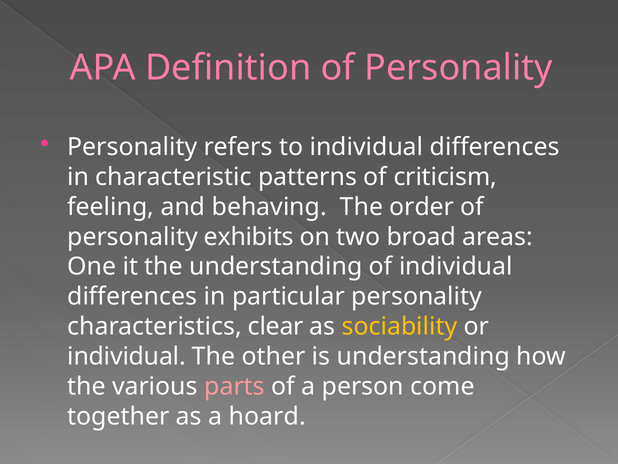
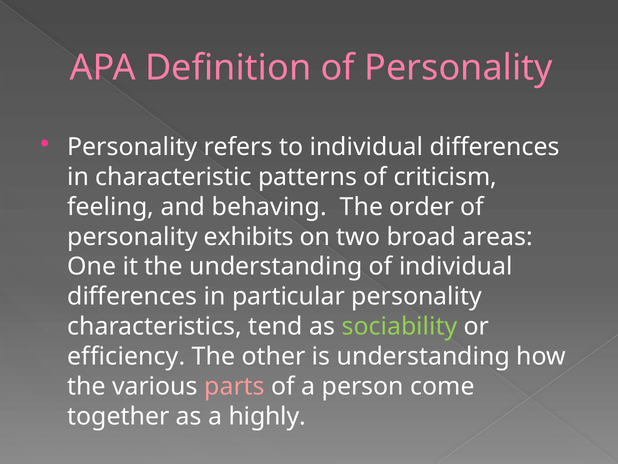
clear: clear -> tend (276, 326)
sociability colour: yellow -> light green (400, 326)
individual: individual -> efficiency (126, 356)
hoard: hoard -> highly (267, 416)
